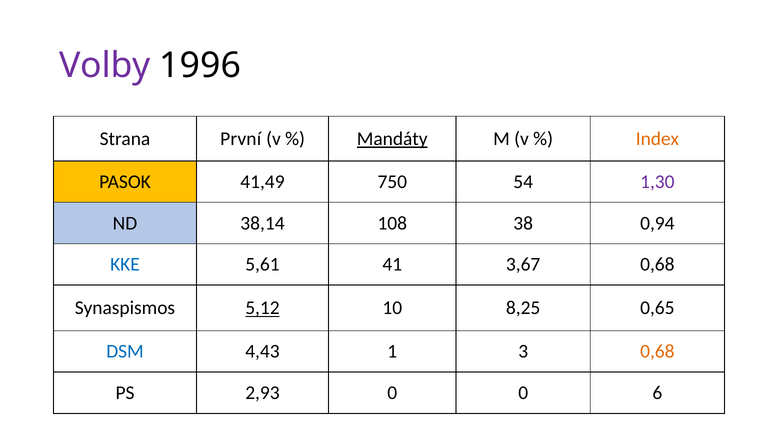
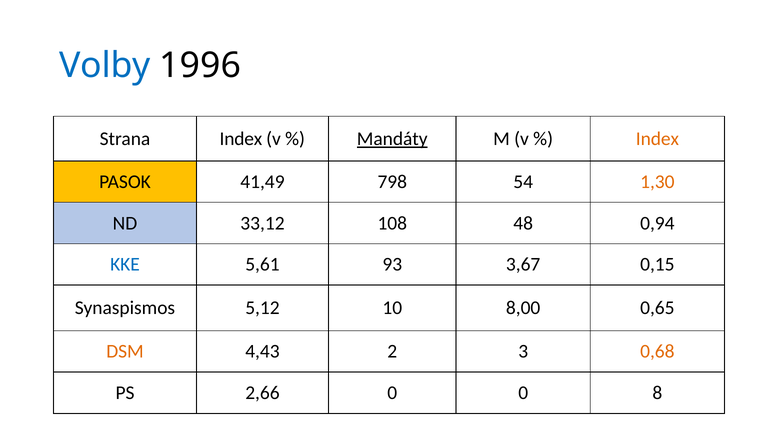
Volby colour: purple -> blue (105, 65)
Strana První: První -> Index (241, 139)
750: 750 -> 798 (392, 182)
1,30 colour: purple -> orange (657, 182)
38,14: 38,14 -> 33,12 (262, 224)
38: 38 -> 48 (523, 224)
41: 41 -> 93 (392, 265)
3,67 0,68: 0,68 -> 0,15 (657, 265)
5,12 underline: present -> none (262, 309)
8,25: 8,25 -> 8,00 (523, 309)
DSM colour: blue -> orange (125, 352)
1: 1 -> 2 (392, 352)
2,93: 2,93 -> 2,66 (262, 393)
6: 6 -> 8 (657, 393)
